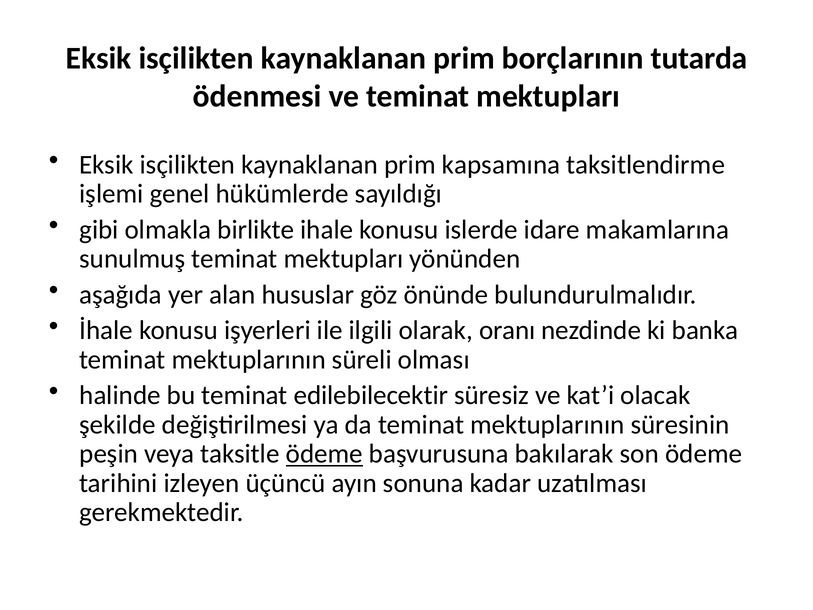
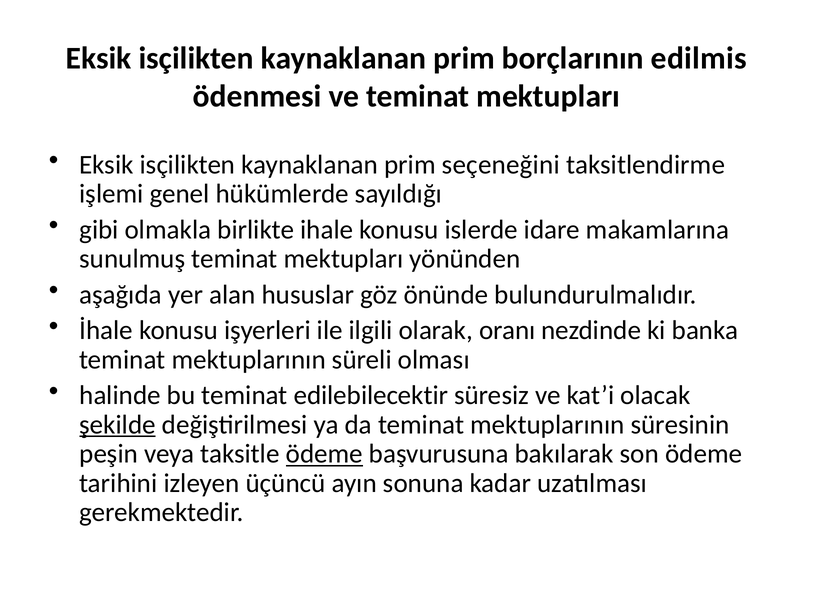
tutarda: tutarda -> edilmis (699, 58)
kapsamına: kapsamına -> seçeneğini (501, 165)
şekilde underline: none -> present (118, 425)
